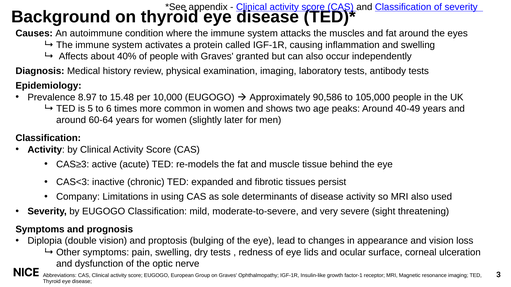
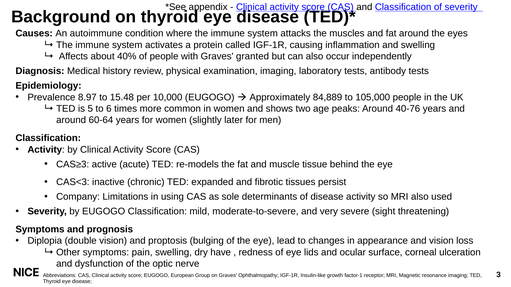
90,586: 90,586 -> 84,889 (328, 97)
40-49: 40-49 -> 40-76 (408, 109)
dry tests: tests -> have (221, 253)
